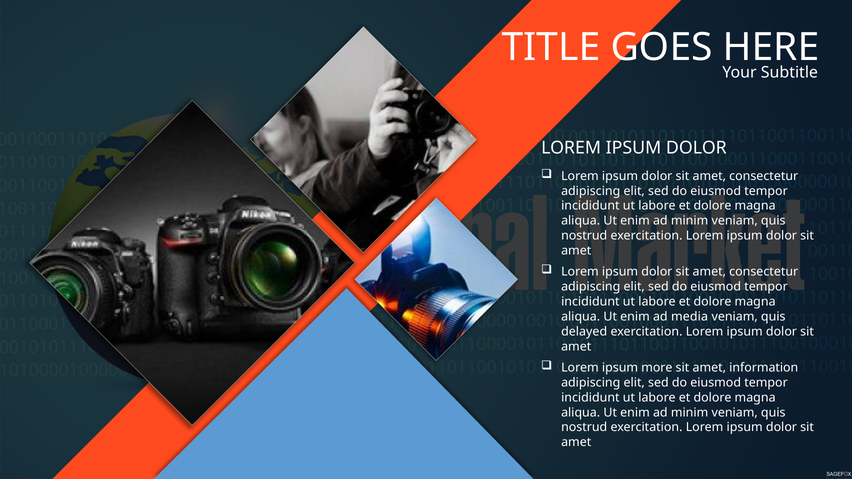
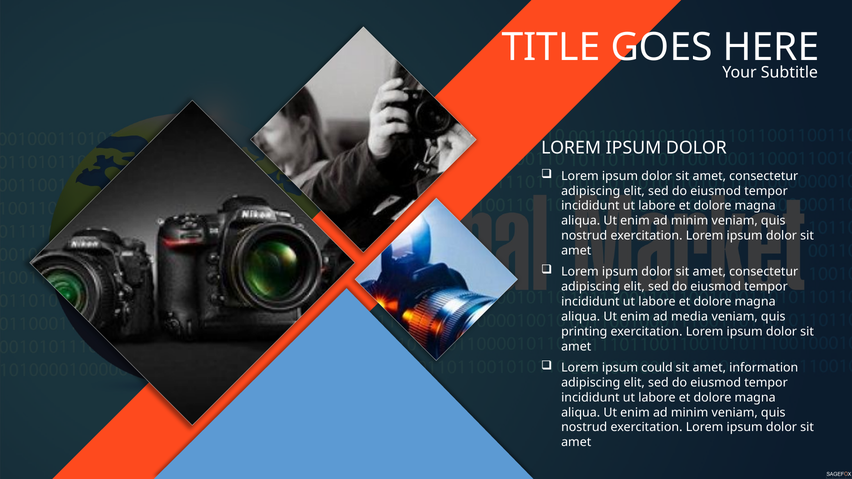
delayed: delayed -> printing (584, 332)
more: more -> could (657, 368)
